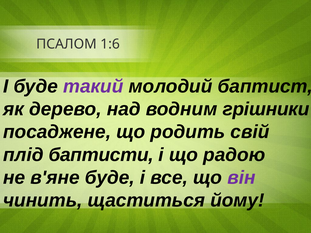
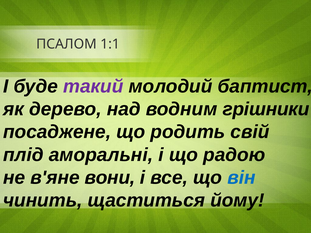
1:6: 1:6 -> 1:1 (110, 44)
баптисти: баптисти -> аморальні (101, 155)
в'яне буде: буде -> вони (110, 178)
він colour: purple -> blue (241, 178)
